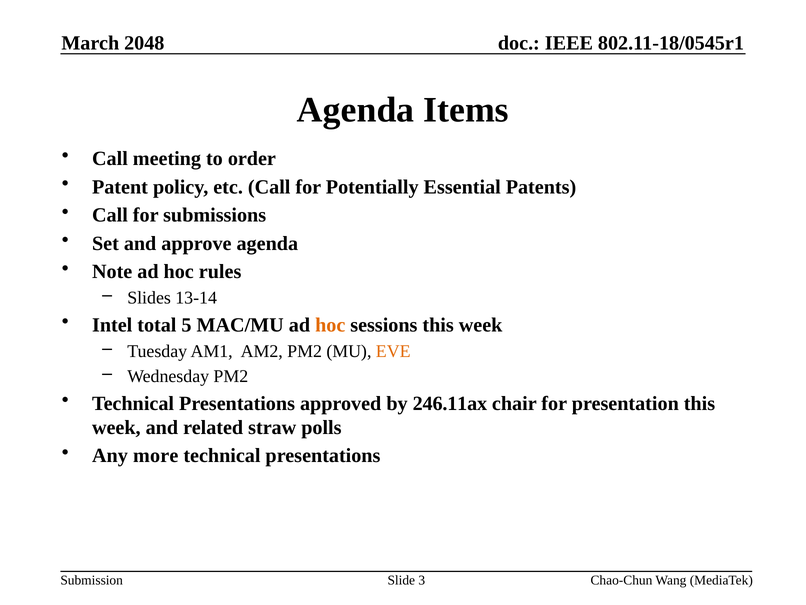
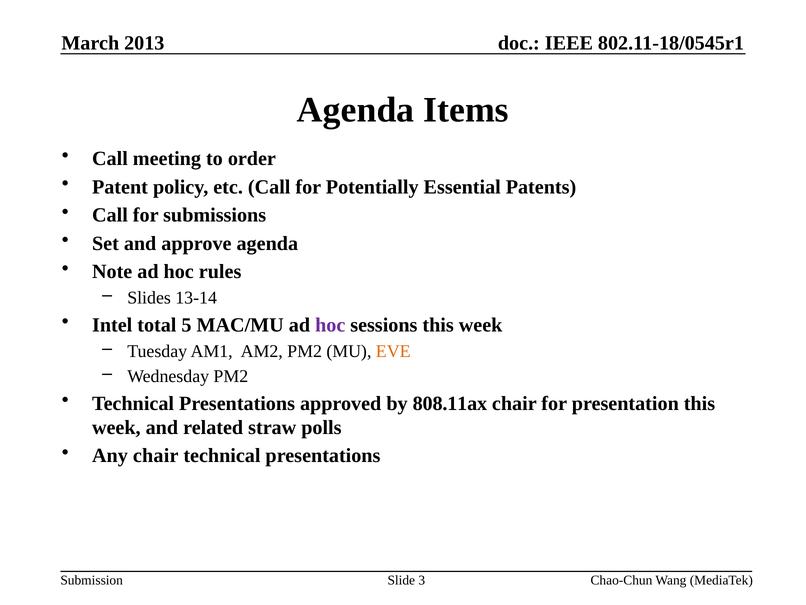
2048: 2048 -> 2013 (144, 43)
hoc colour: orange -> purple (330, 325)
246.11ax: 246.11ax -> 808.11ax (450, 403)
Any more: more -> chair (156, 455)
